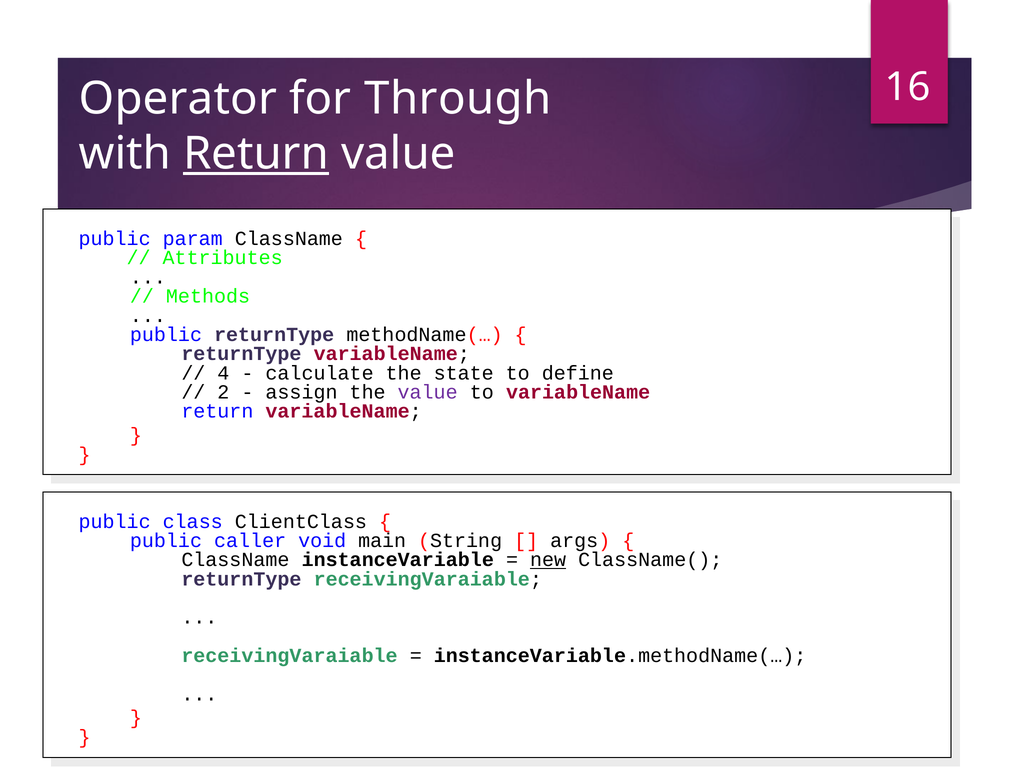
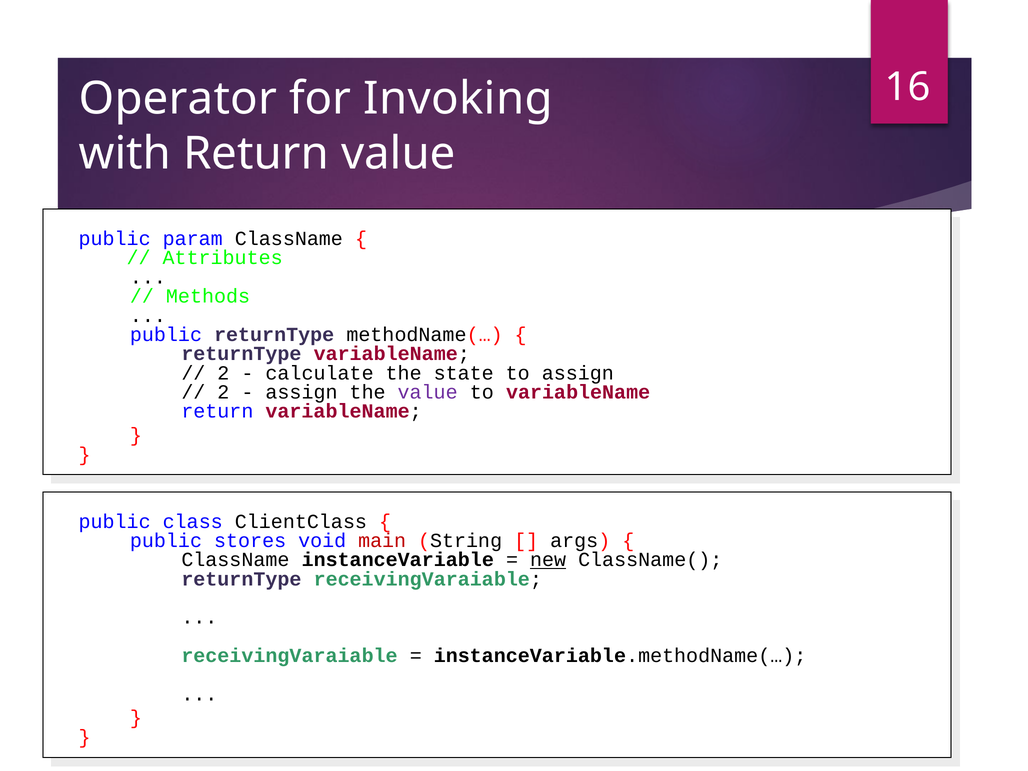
Through: Through -> Invoking (458, 99)
Return underline: present -> none (256, 154)
4: 4 -> 2 (223, 373)
to define: define -> assign (578, 373)
caller: caller -> stores (250, 541)
main colour: black -> red (382, 541)
